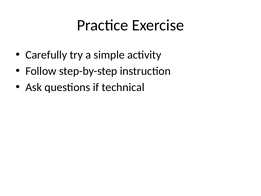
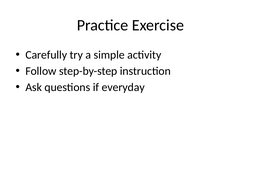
technical: technical -> everyday (123, 87)
